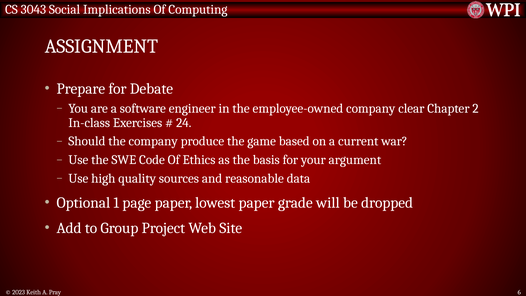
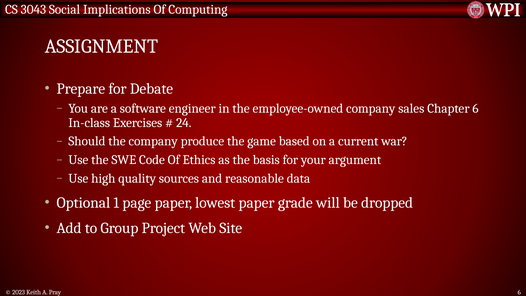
clear: clear -> sales (411, 108)
Chapter 2: 2 -> 6 (475, 108)
